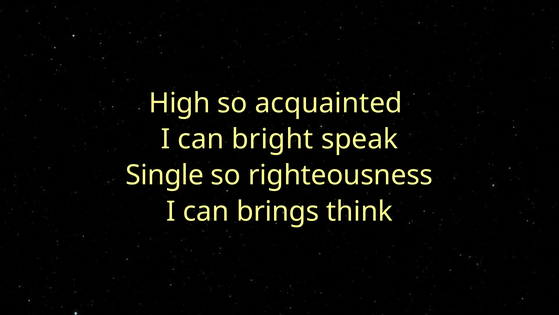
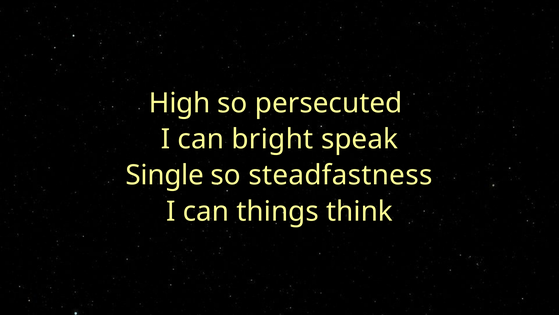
acquainted: acquainted -> persecuted (329, 103)
righteousness: righteousness -> steadfastness (340, 175)
brings: brings -> things (278, 211)
